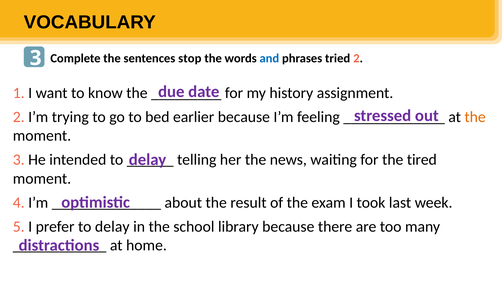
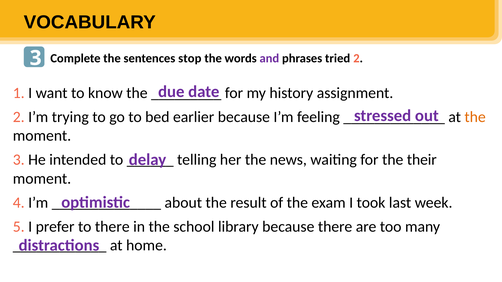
and colour: blue -> purple (269, 58)
tired: tired -> their (422, 160)
to delay: delay -> there (112, 227)
